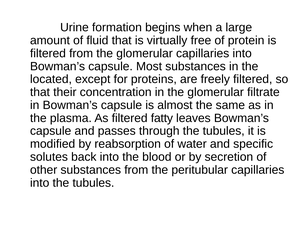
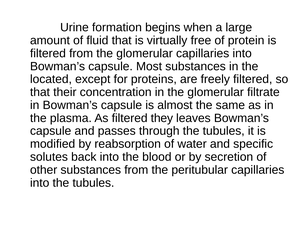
fatty: fatty -> they (162, 118)
